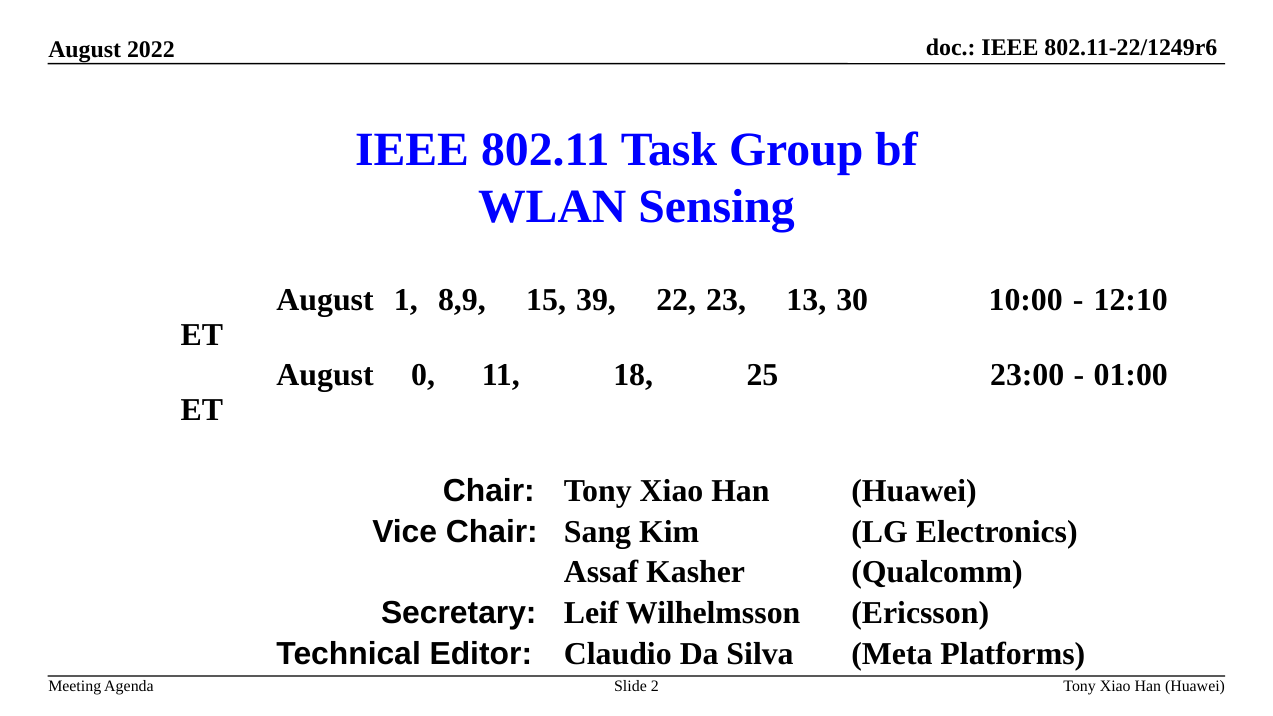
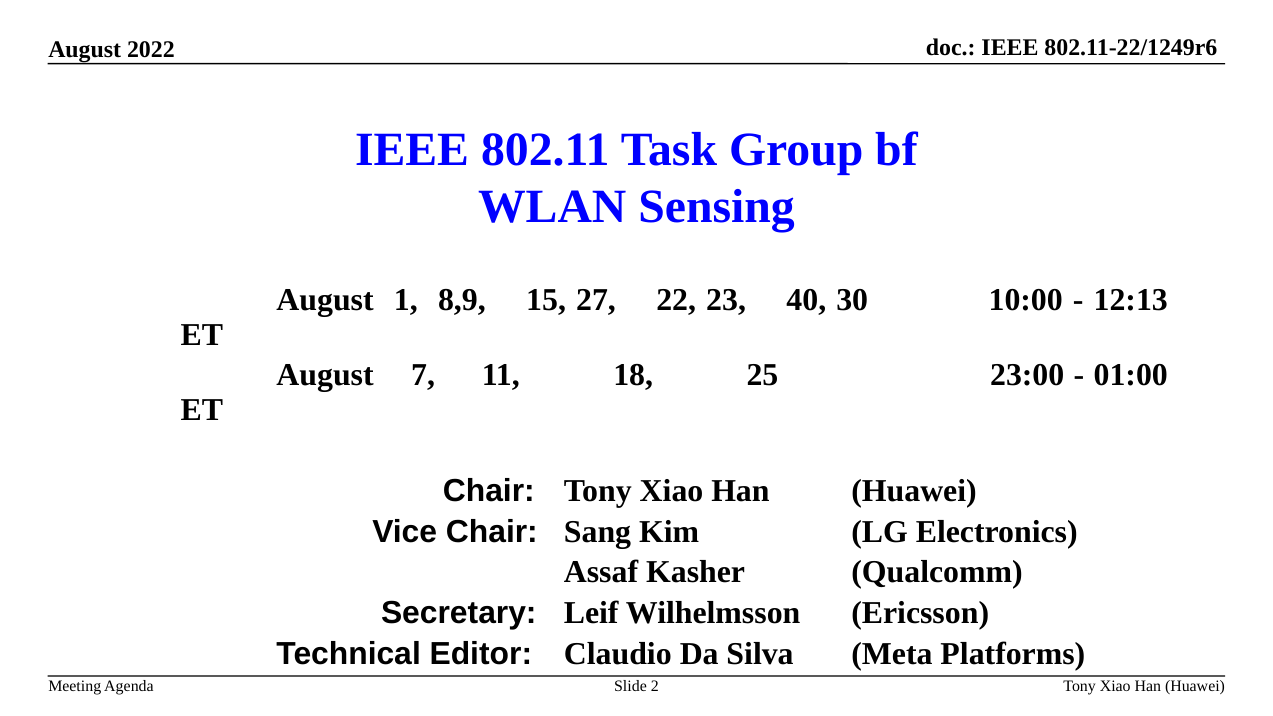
39: 39 -> 27 (596, 300)
13: 13 -> 40 (806, 300)
12:10: 12:10 -> 12:13 (1131, 300)
0: 0 -> 7 (423, 375)
